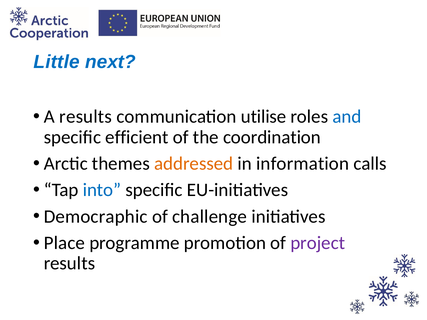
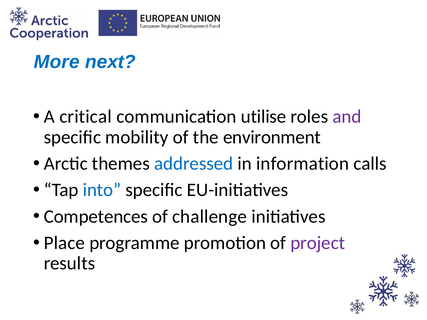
Little: Little -> More (57, 62)
A results: results -> critical (86, 117)
and colour: blue -> purple (347, 117)
efficient: efficient -> mobility (137, 137)
coordination: coordination -> environment (272, 137)
addressed colour: orange -> blue (194, 164)
Democraphic: Democraphic -> Competences (96, 217)
